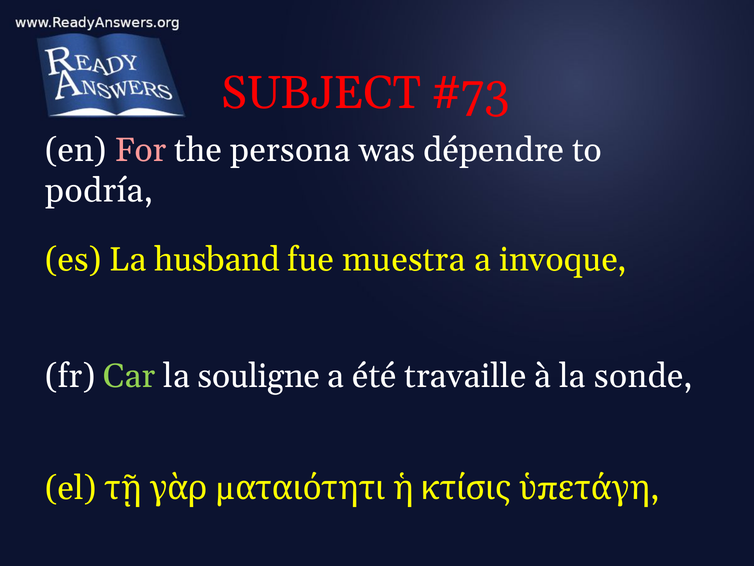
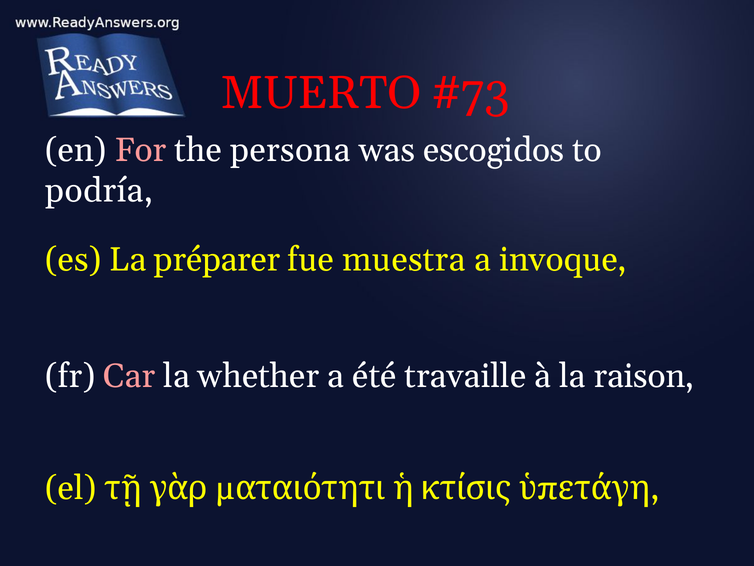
SUBJECT: SUBJECT -> MUERTO (321, 93)
dépendre: dépendre -> escogidos (494, 150)
husband: husband -> préparer (217, 259)
Car colour: light green -> pink (129, 376)
souligne: souligne -> whether (259, 376)
sonde: sonde -> raison (644, 376)
